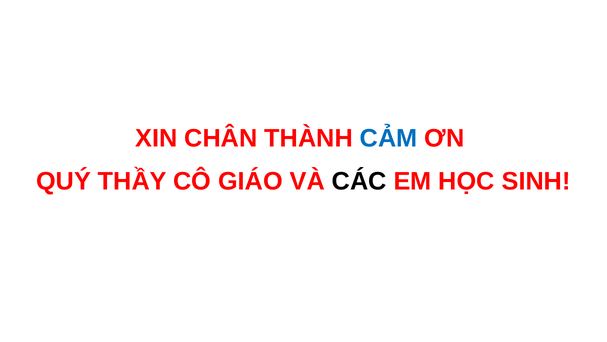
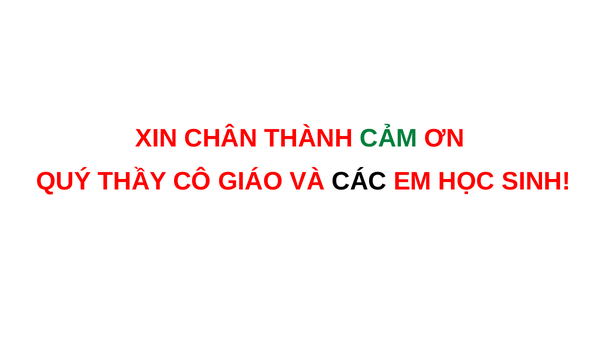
CẢM colour: blue -> green (389, 138)
